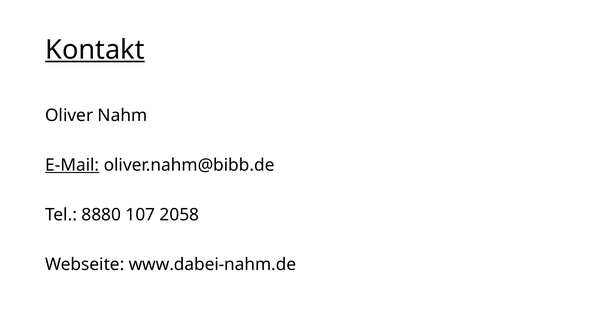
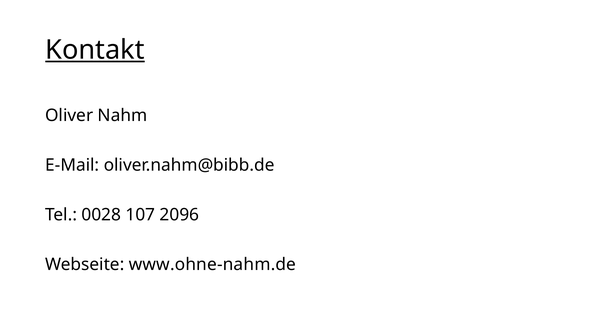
E-Mail underline: present -> none (72, 165)
8880: 8880 -> 0028 (101, 215)
2058: 2058 -> 2096 (179, 215)
www.dabei-nahm.de: www.dabei-nahm.de -> www.ohne-nahm.de (212, 265)
